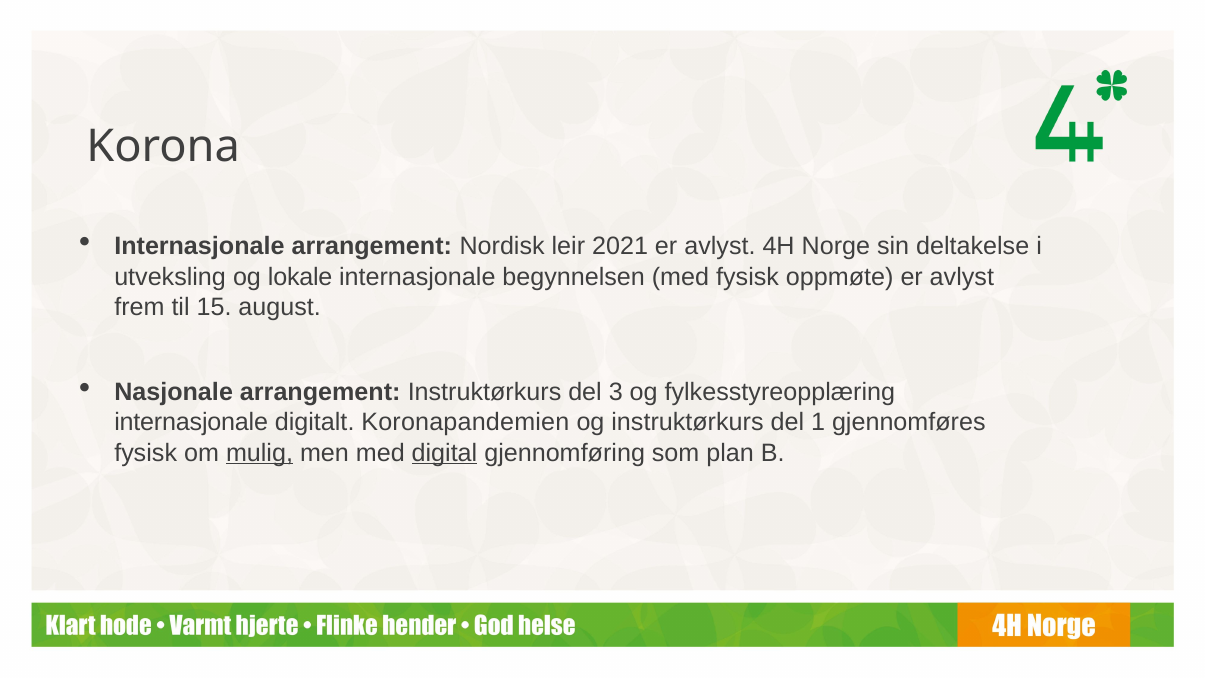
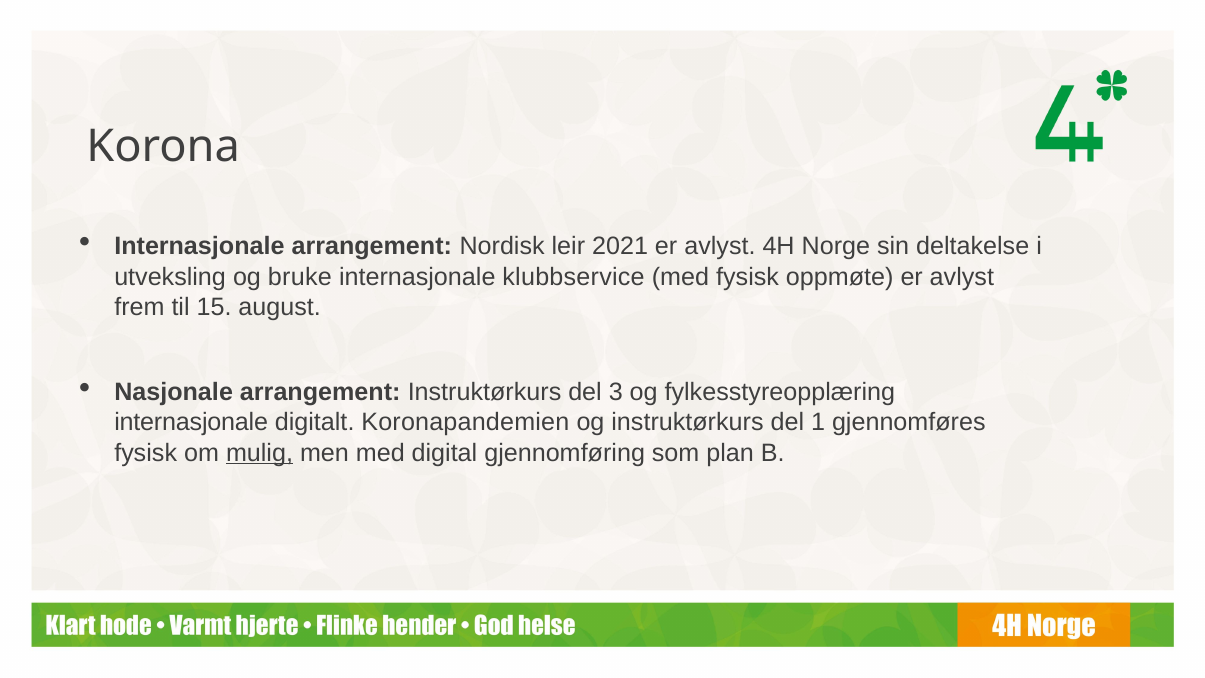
lokale: lokale -> bruke (300, 277)
begynnelsen: begynnelsen -> klubbservice (574, 277)
digital underline: present -> none (444, 453)
